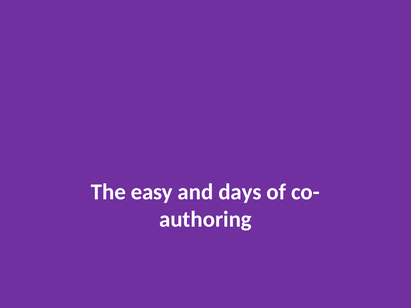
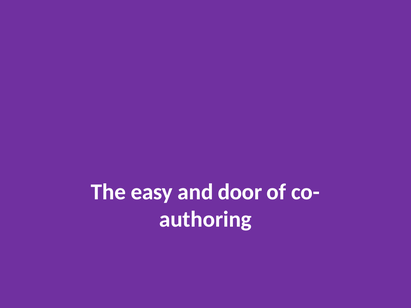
days: days -> door (240, 192)
